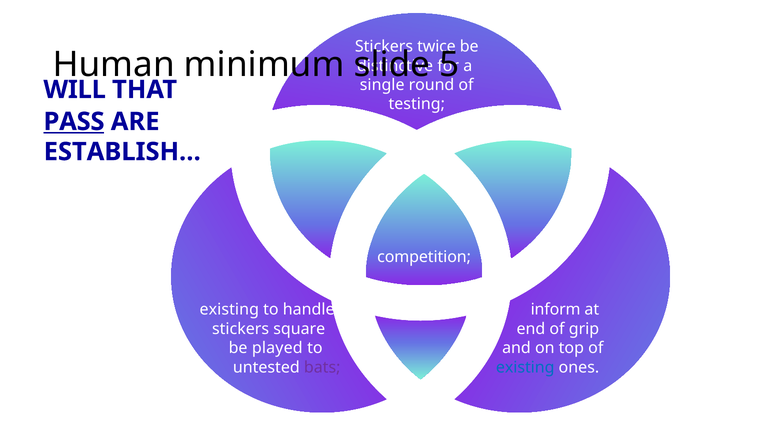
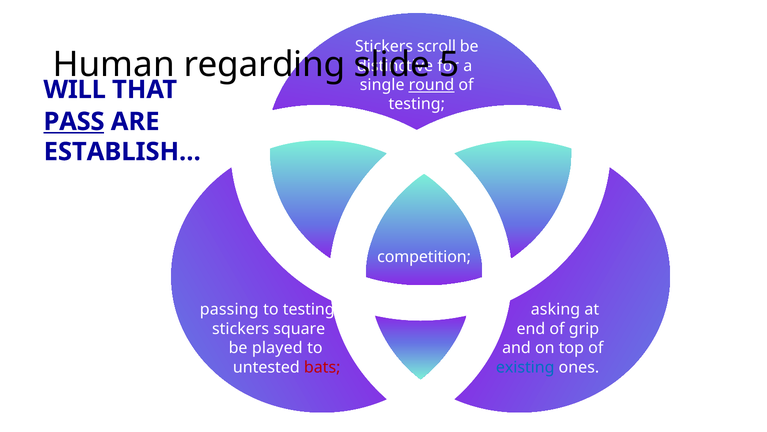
twice: twice -> scroll (436, 46)
minimum: minimum -> regarding (264, 64)
round underline: none -> present (431, 85)
existing: existing -> passing (229, 309)
to handle: handle -> testing (309, 309)
inform: inform -> asking (555, 309)
bats colour: purple -> red (322, 367)
